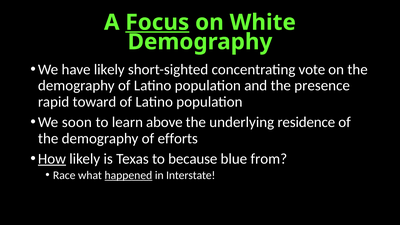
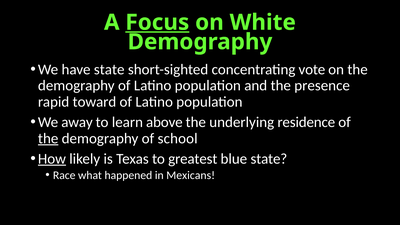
have likely: likely -> state (109, 69)
soon: soon -> away (77, 122)
the underline: none -> present (48, 138)
efforts: efforts -> school (178, 138)
because: because -> greatest (193, 159)
blue from: from -> state (269, 159)
happened underline: present -> none (128, 175)
Interstate: Interstate -> Mexicans (191, 175)
